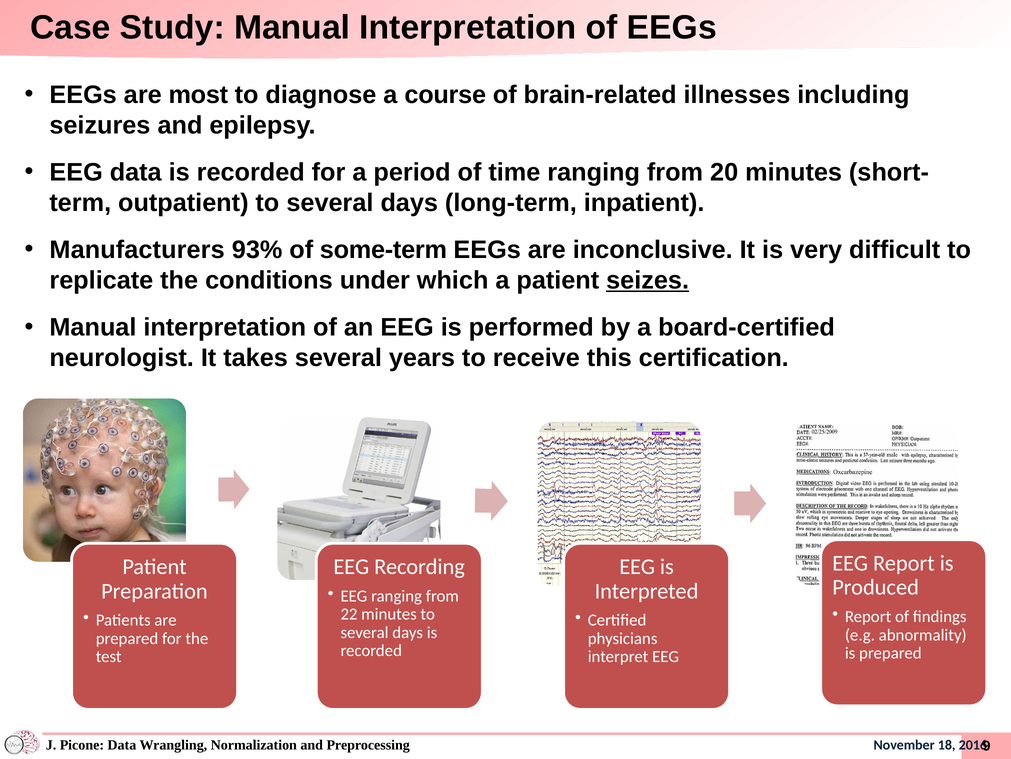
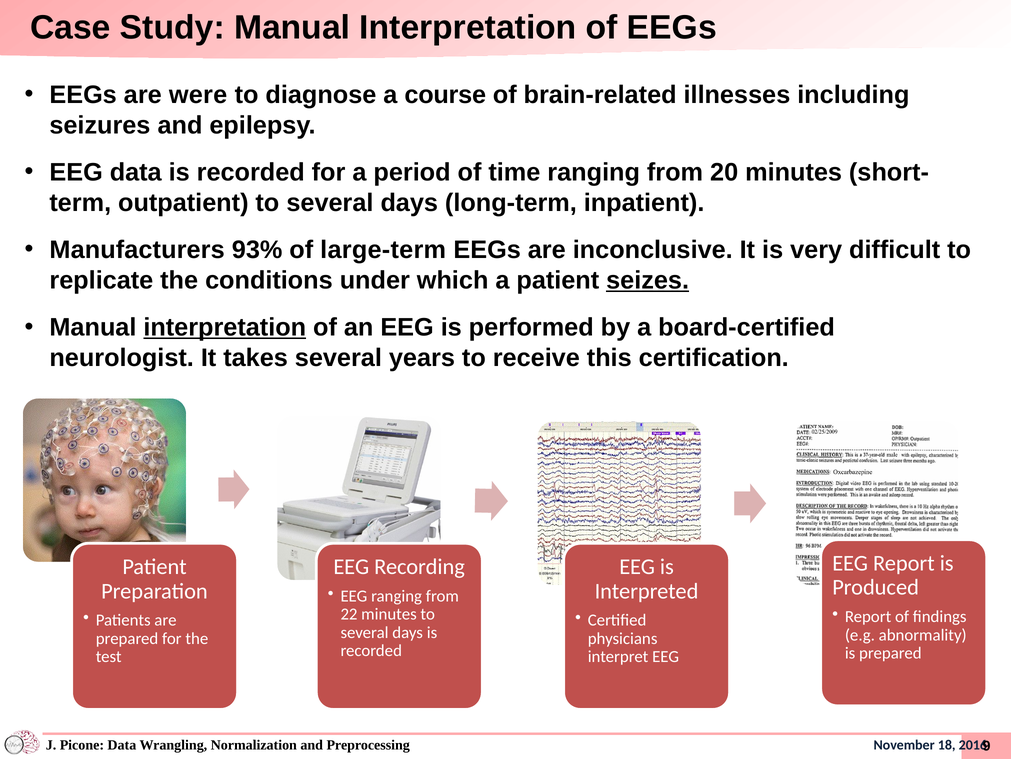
most: most -> were (198, 95)
some-term: some-term -> large-term (383, 250)
interpretation underline: none -> present (225, 327)
